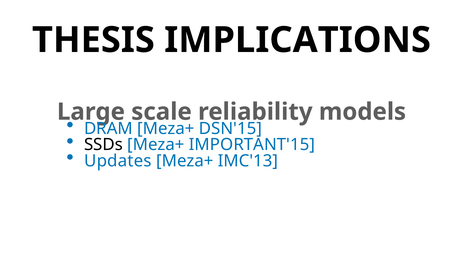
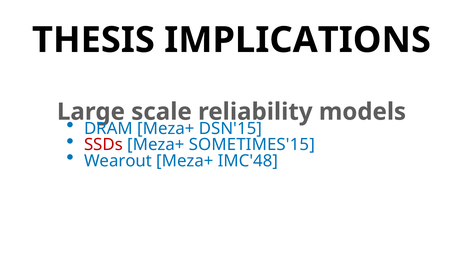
SSDs colour: black -> red (103, 145)
IMPORTANT'15: IMPORTANT'15 -> SOMETIMES'15 (252, 145)
Updates: Updates -> Wearout (118, 161)
IMC'13: IMC'13 -> IMC'48 (248, 161)
